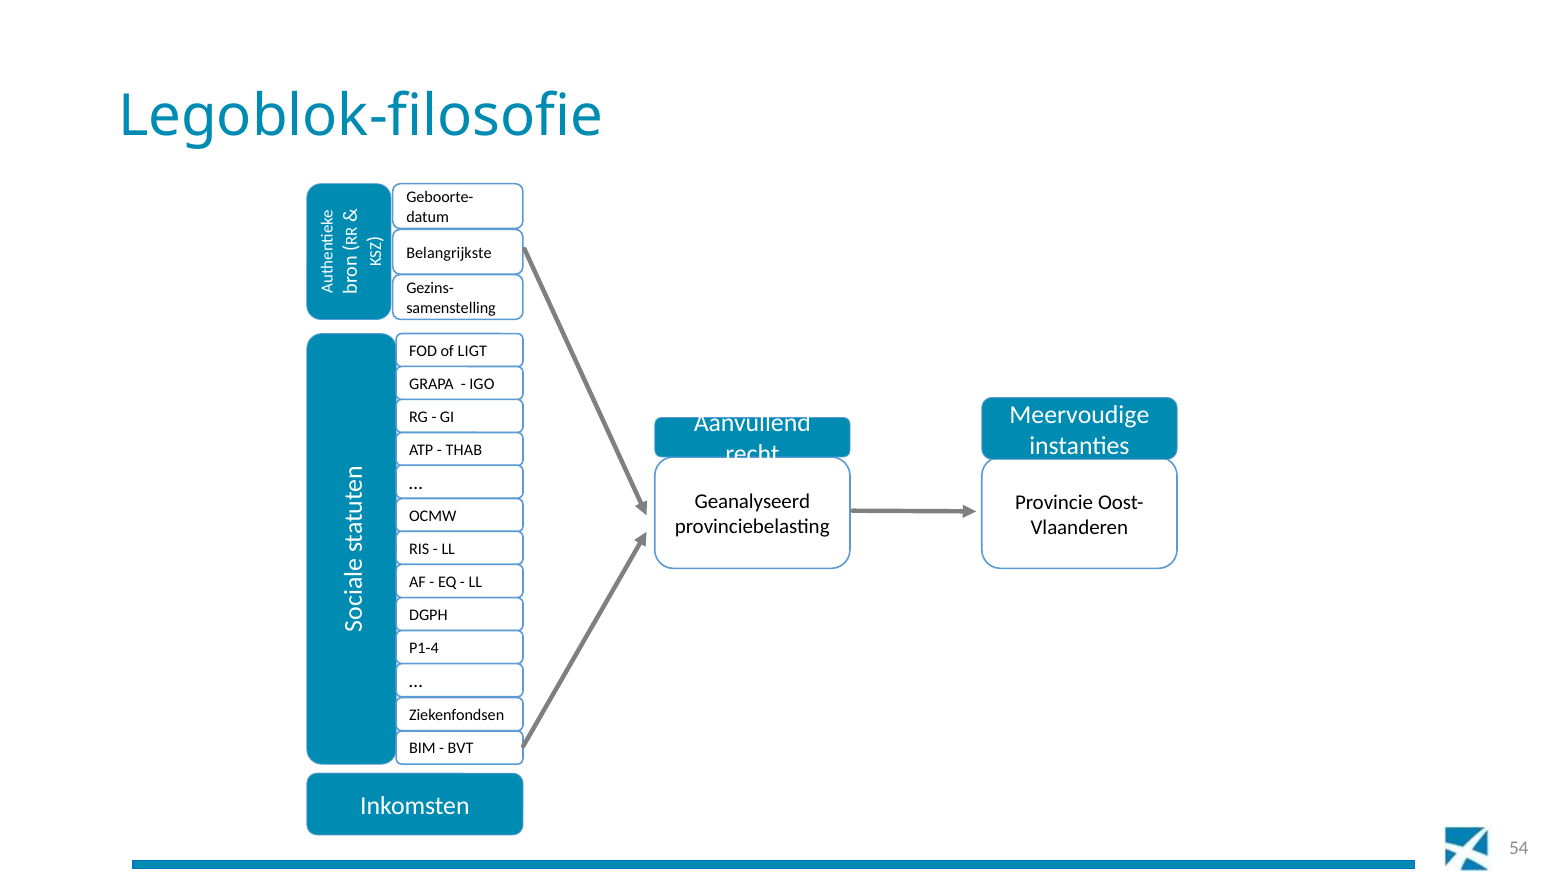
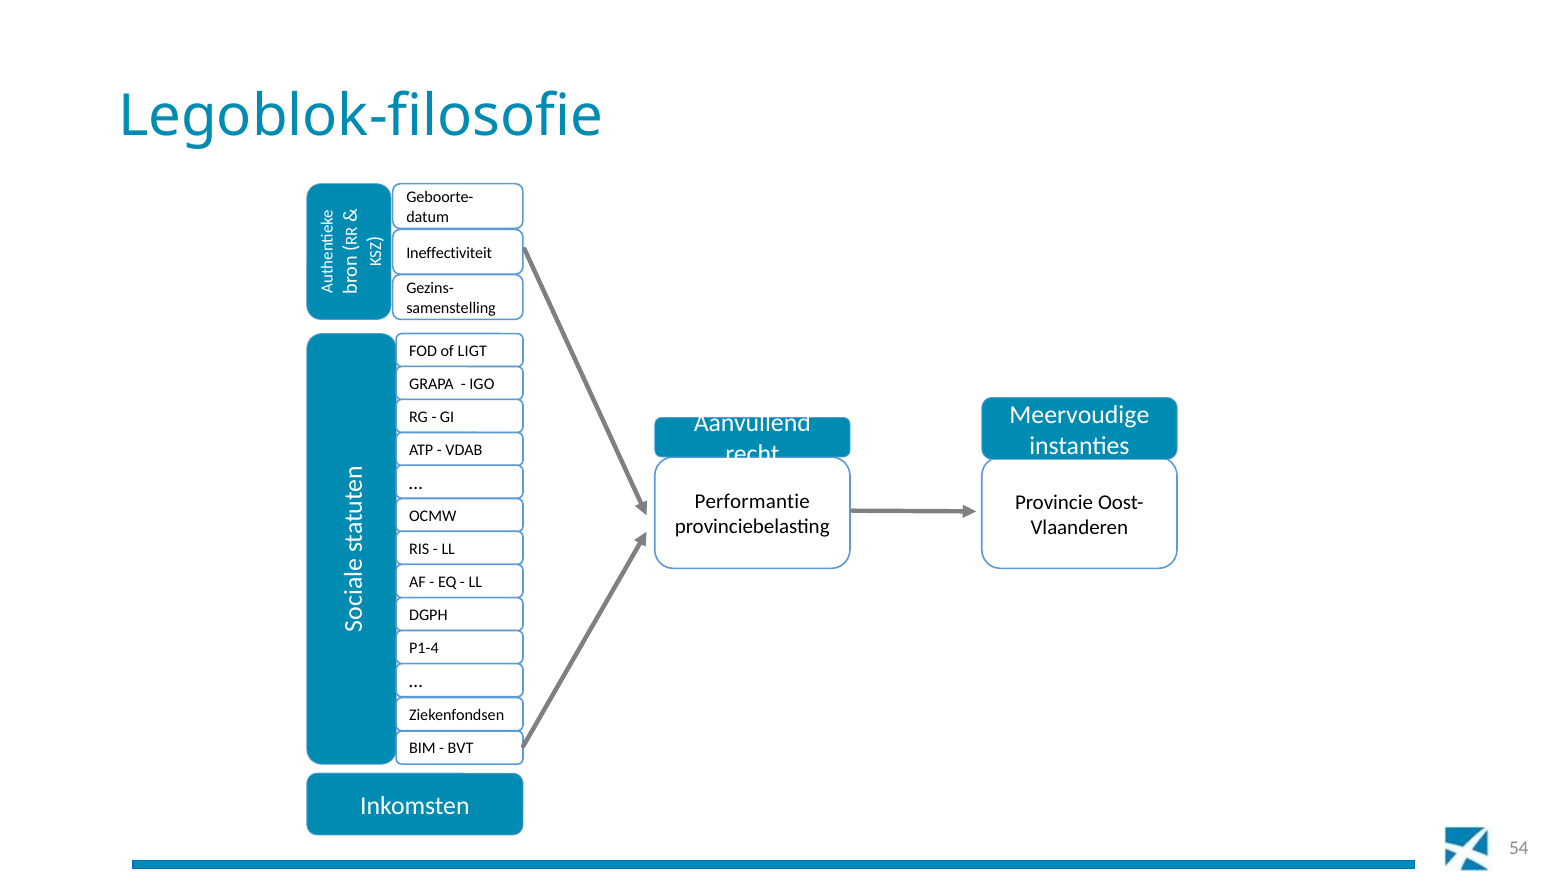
Belangrijkste: Belangrijkste -> Ineffectiviteit (449, 253)
THAB: THAB -> VDAB (464, 450)
Geanalyseerd: Geanalyseerd -> Performantie (752, 501)
